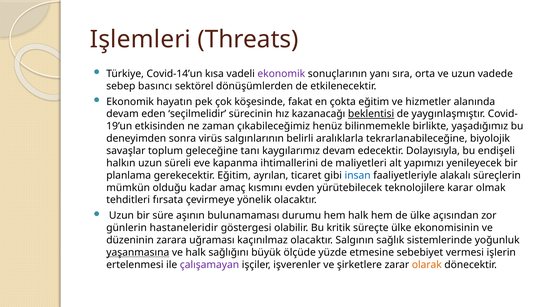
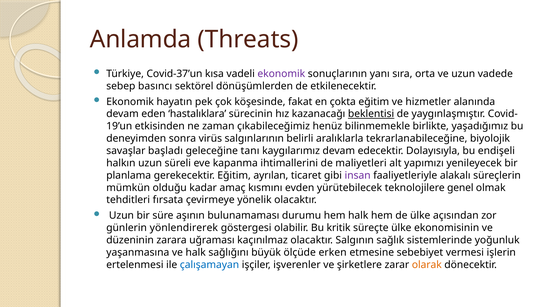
Işlemleri: Işlemleri -> Anlamda (141, 40)
Covid-14’un: Covid-14’un -> Covid-37’un (174, 74)
seçilmelidir: seçilmelidir -> hastalıklara (197, 114)
toplum: toplum -> başladı (165, 151)
insan colour: blue -> purple (358, 176)
karar: karar -> genel (460, 188)
hastaneleridir: hastaneleridir -> yönlendirerek (184, 228)
yaşanmasına underline: present -> none (138, 253)
yüzde: yüzde -> erken (333, 253)
çalışamayan colour: purple -> blue (209, 265)
